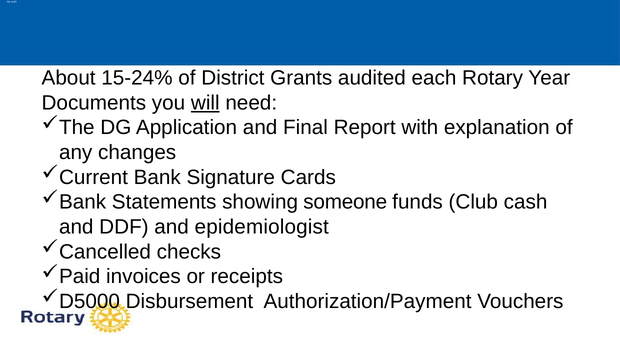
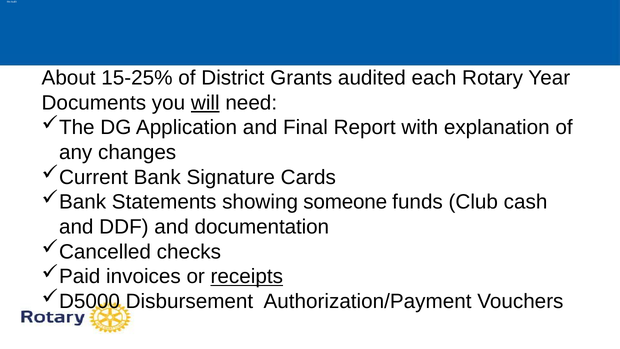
15-24%: 15-24% -> 15-25% (137, 78)
epidemiologist: epidemiologist -> documentation (262, 227)
receipts underline: none -> present (247, 276)
